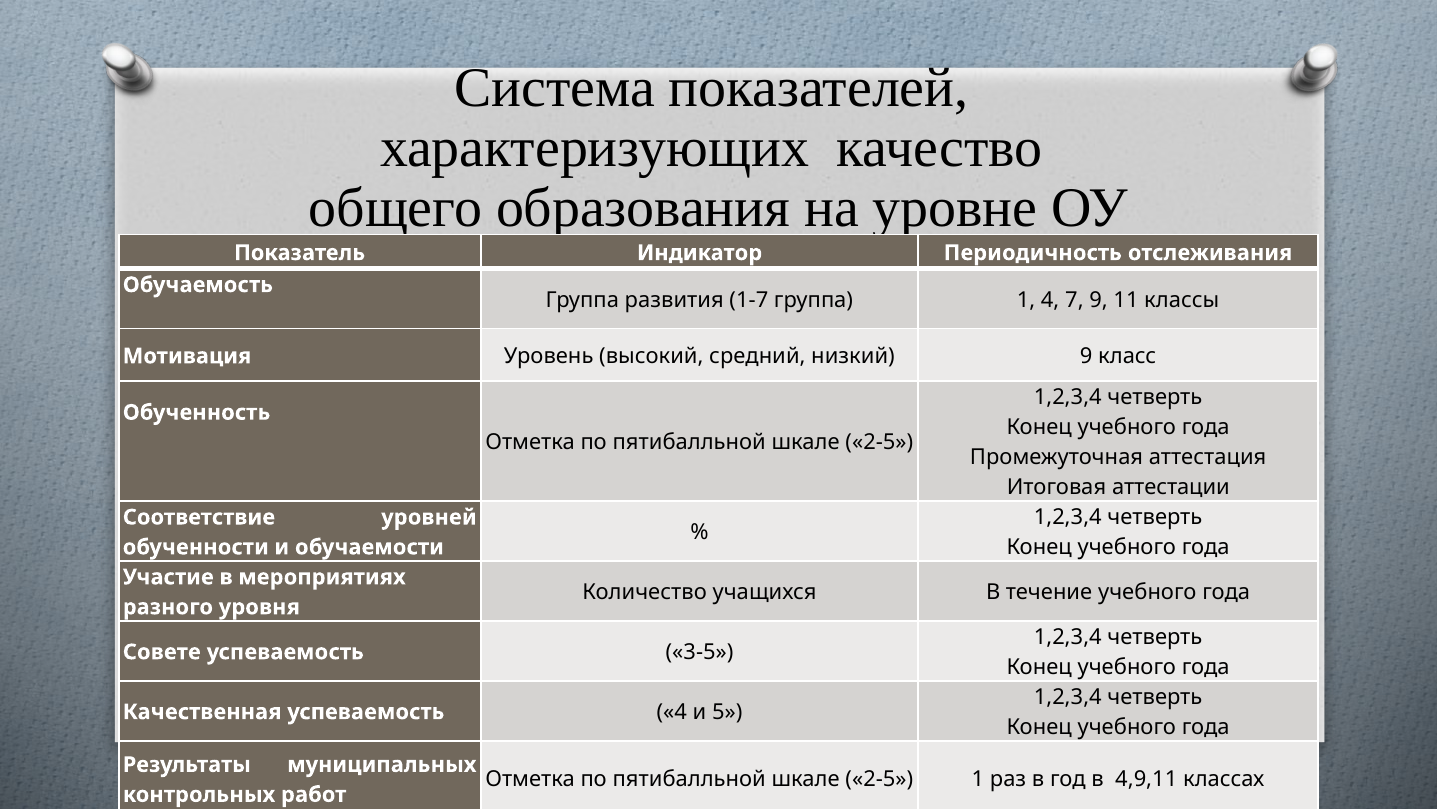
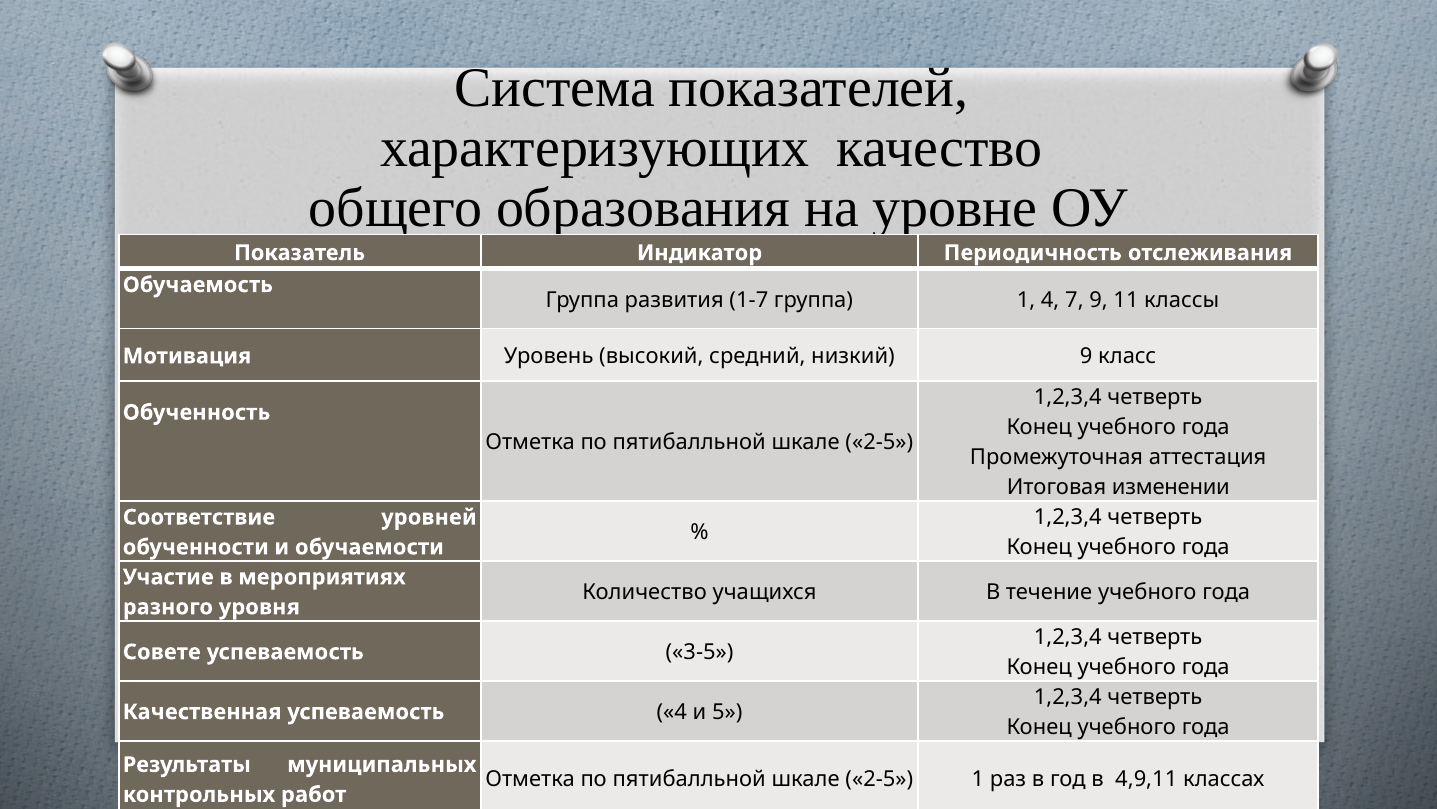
аттестации: аттестации -> изменении (1171, 487)
